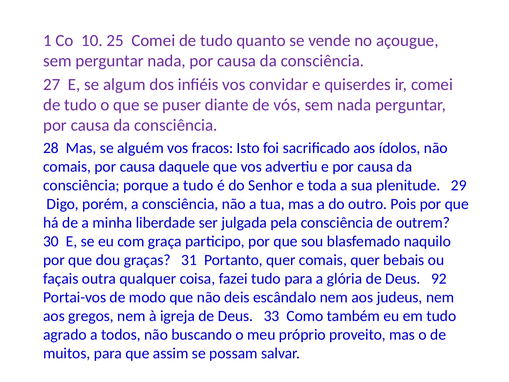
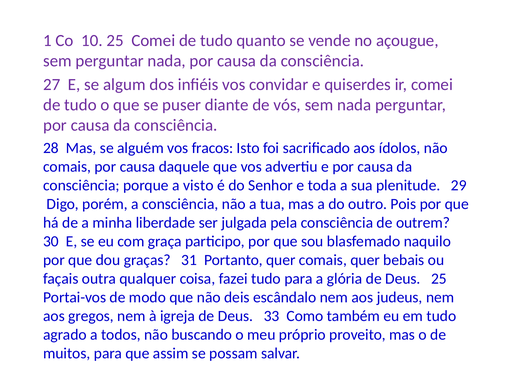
a tudo: tudo -> visto (198, 185)
Deus 92: 92 -> 25 (439, 278)
